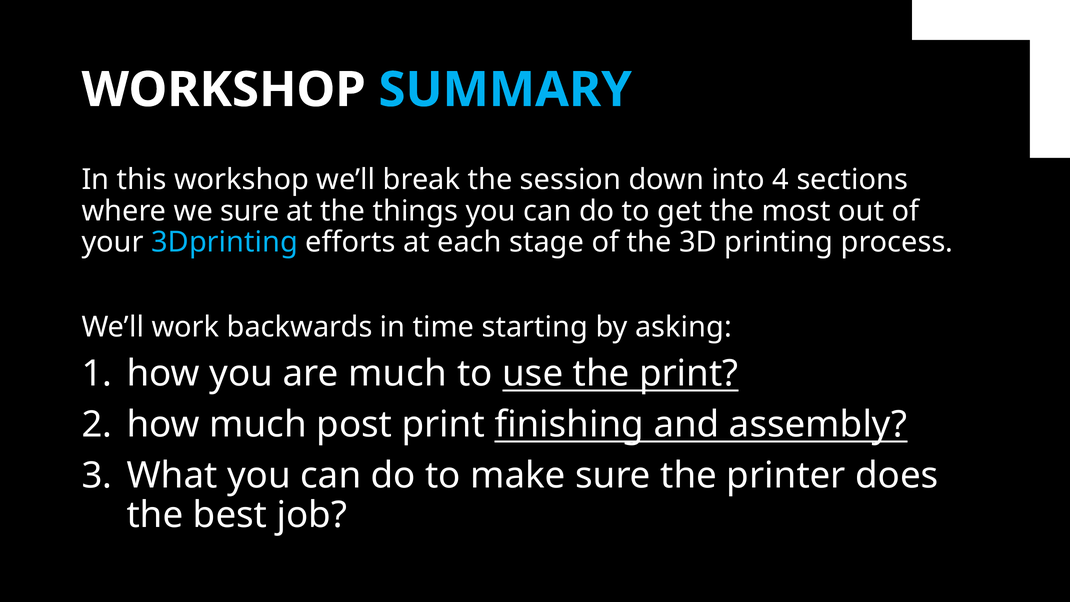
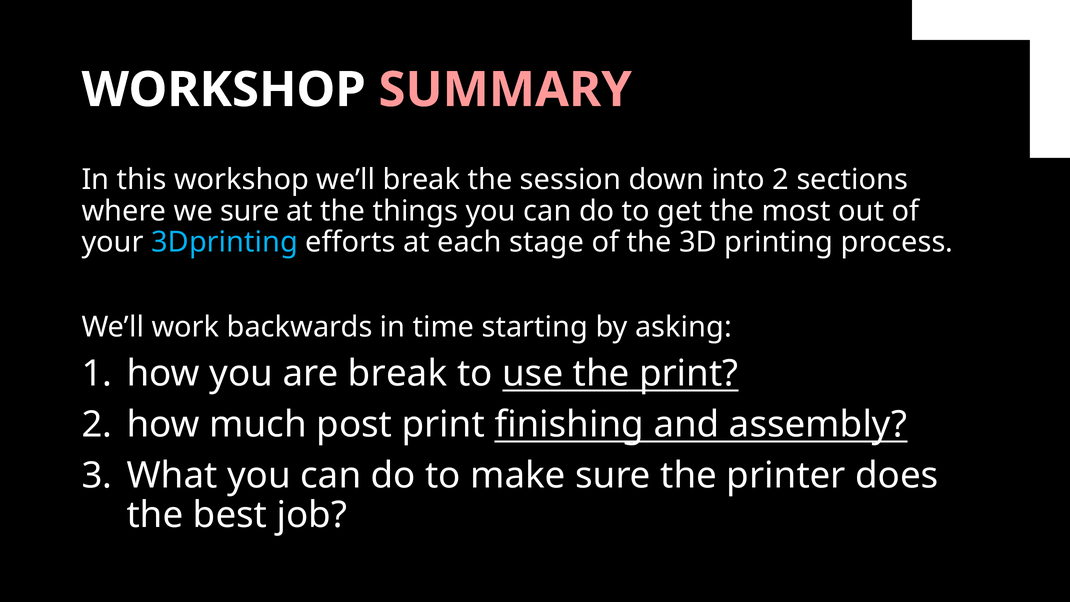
SUMMARY colour: light blue -> pink (505, 90)
into 4: 4 -> 2 (781, 180)
are much: much -> break (398, 374)
